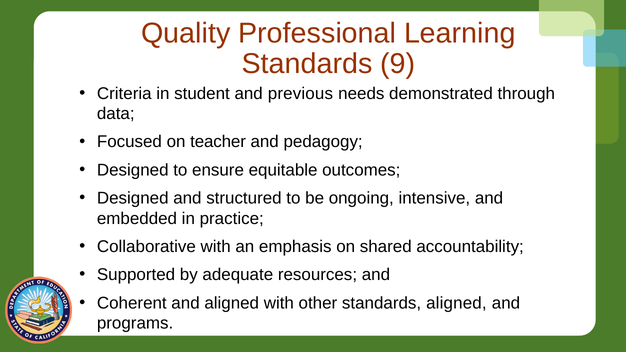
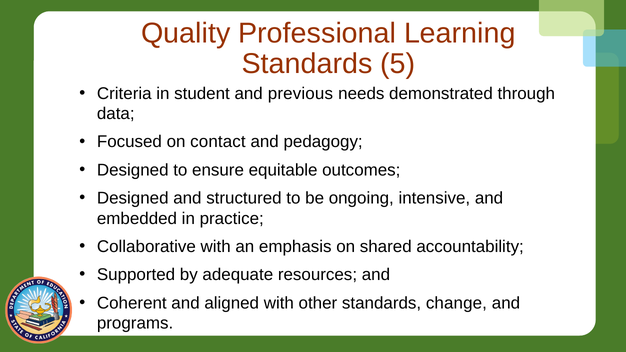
9: 9 -> 5 (398, 64)
teacher: teacher -> contact (218, 142)
standards aligned: aligned -> change (456, 303)
